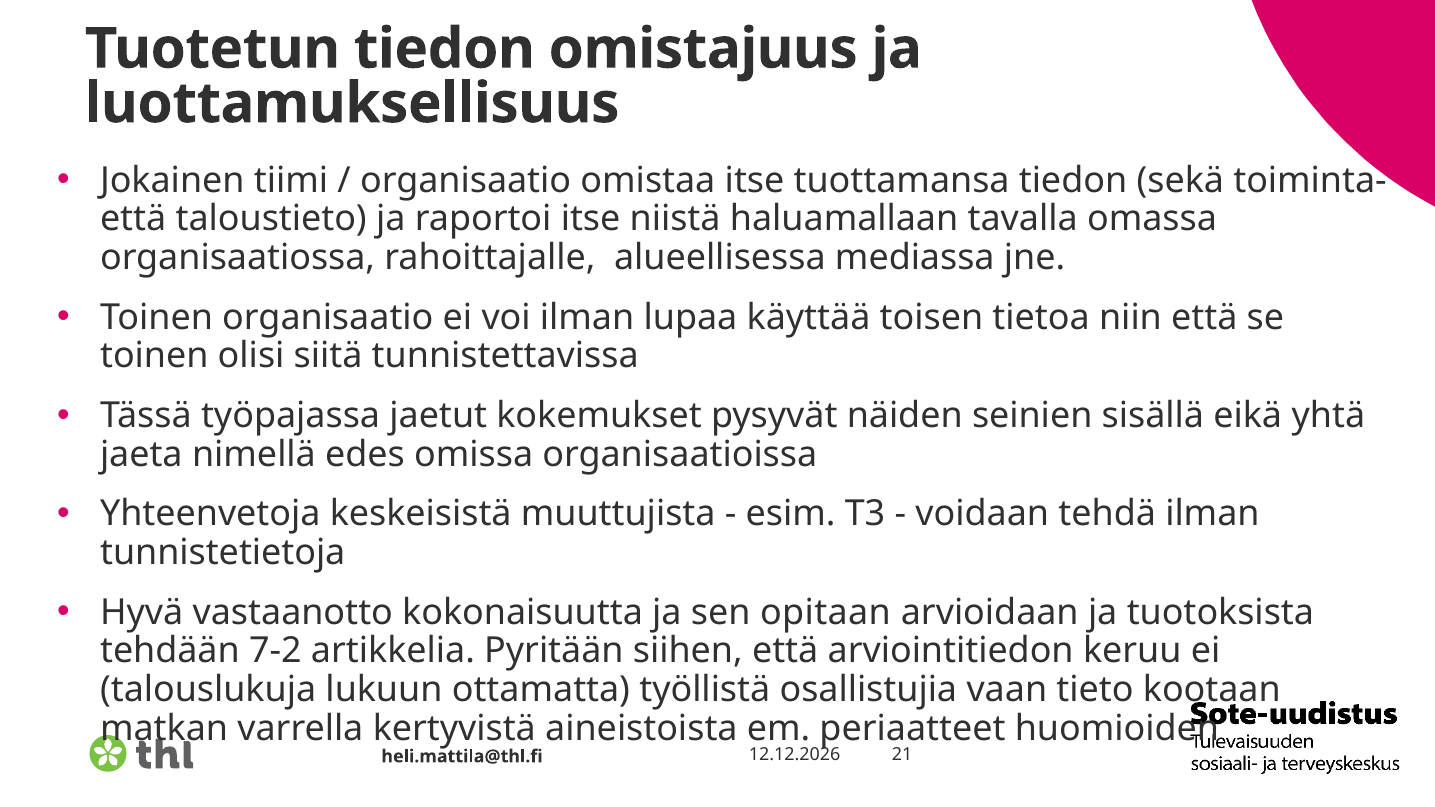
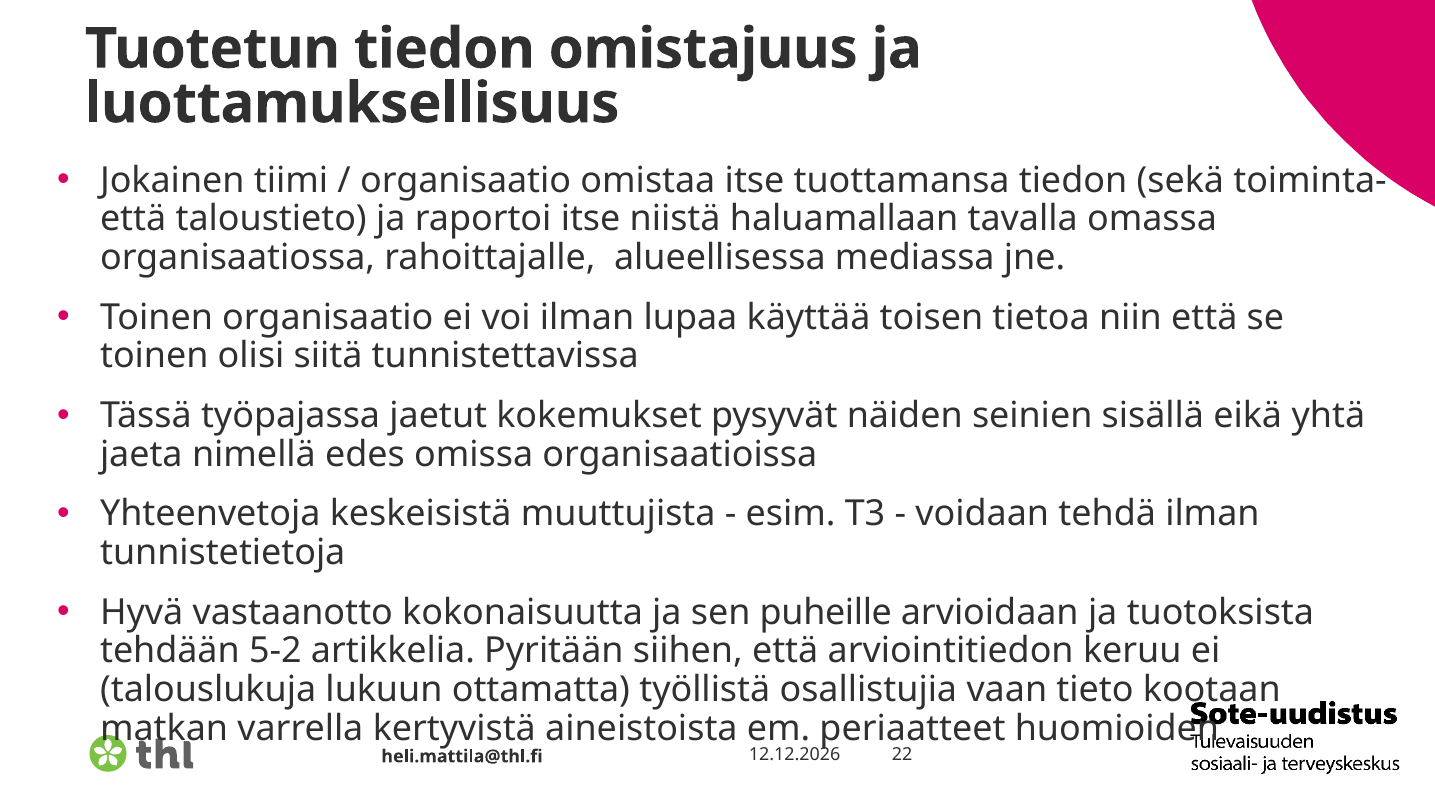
opitaan: opitaan -> puheille (826, 613)
7-2: 7-2 -> 5-2 (275, 651)
21: 21 -> 22 (902, 755)
